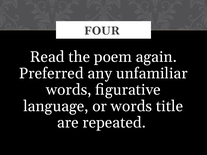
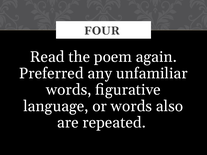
title: title -> also (170, 106)
